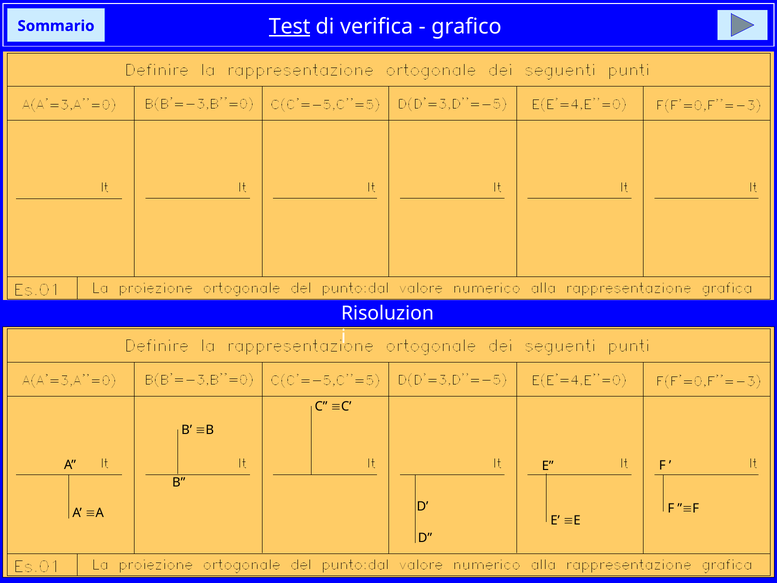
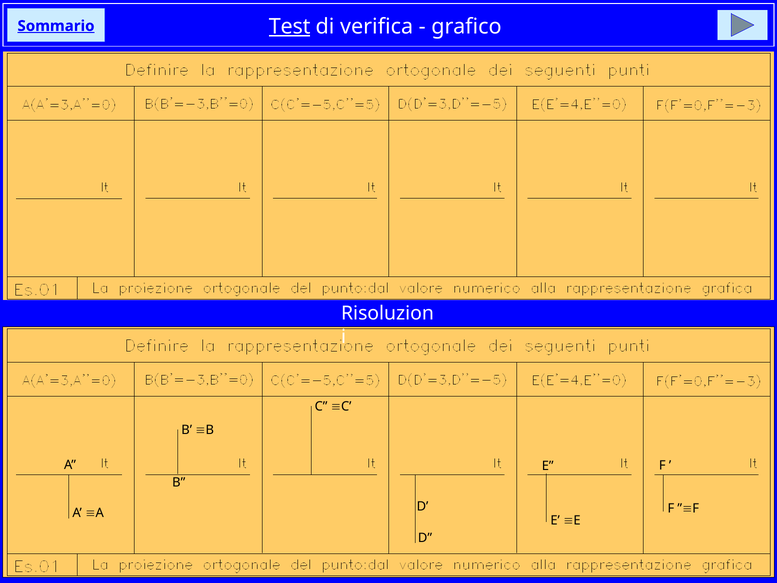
Sommario underline: none -> present (56, 26)
